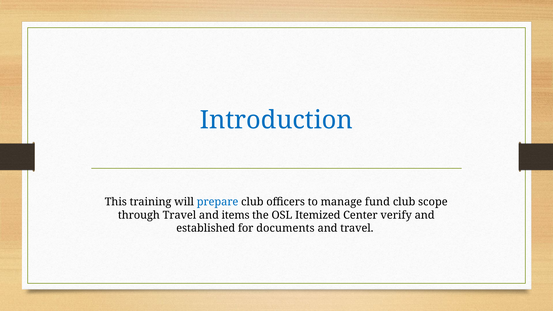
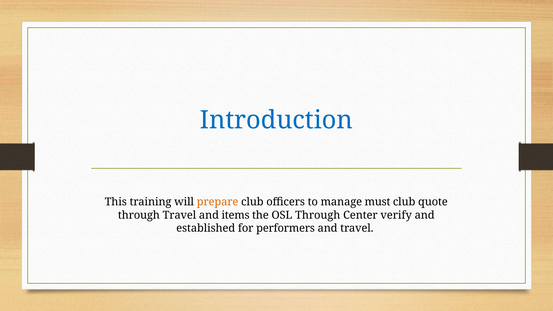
prepare colour: blue -> orange (218, 202)
fund: fund -> must (378, 202)
scope: scope -> quote (433, 202)
OSL Itemized: Itemized -> Through (318, 215)
documents: documents -> performers (286, 228)
